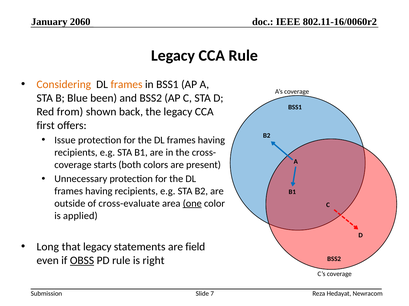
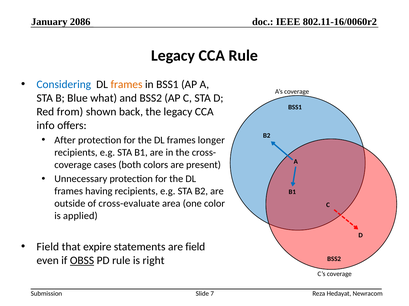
2060: 2060 -> 2086 (80, 22)
Considering colour: orange -> blue (64, 85)
been: been -> what (104, 98)
first: first -> info (46, 126)
Issue: Issue -> After (65, 141)
having: having -> longer (211, 141)
starts: starts -> cases (105, 165)
one underline: present -> none (192, 204)
Long: Long -> Field (48, 247)
that legacy: legacy -> expire (97, 247)
